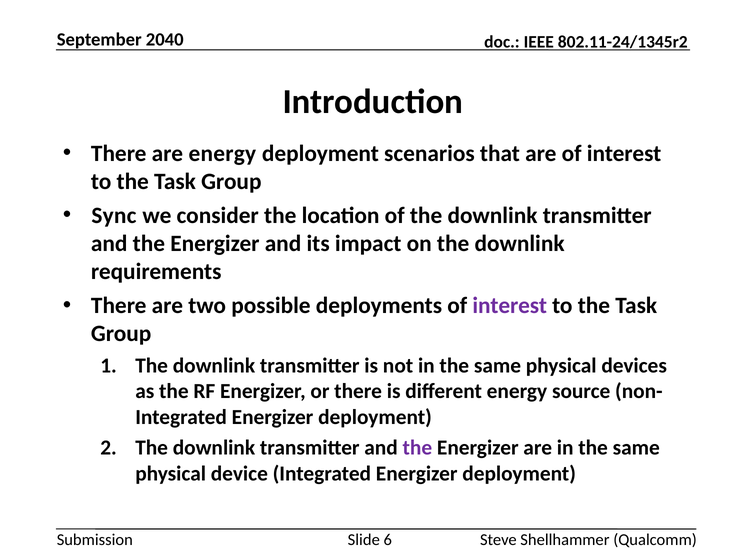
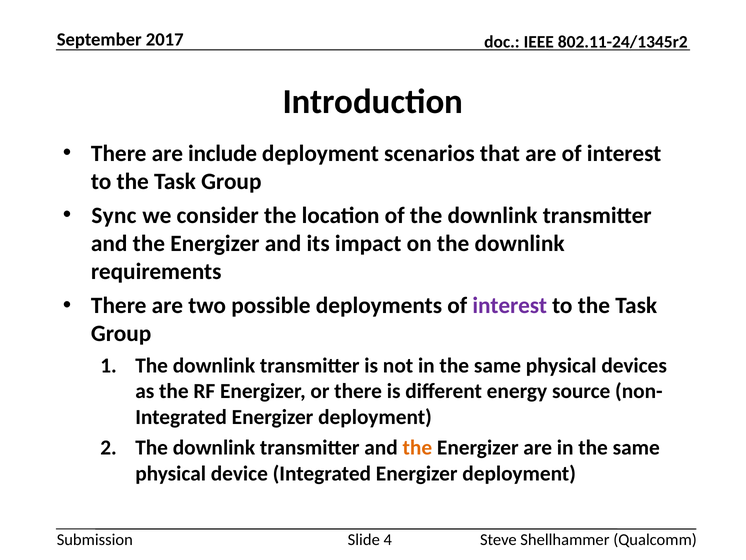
2040: 2040 -> 2017 (165, 40)
are energy: energy -> include (223, 153)
the colour: purple -> orange (417, 447)
6: 6 -> 4 (388, 539)
